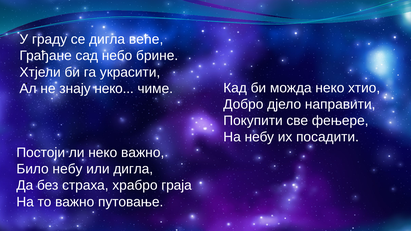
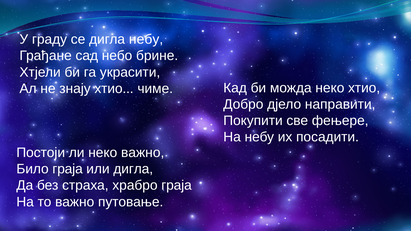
дигла веће: веће -> небу (146, 39)
знају неко: неко -> хтио (114, 89)
Било небу: небу -> граја (68, 169)
